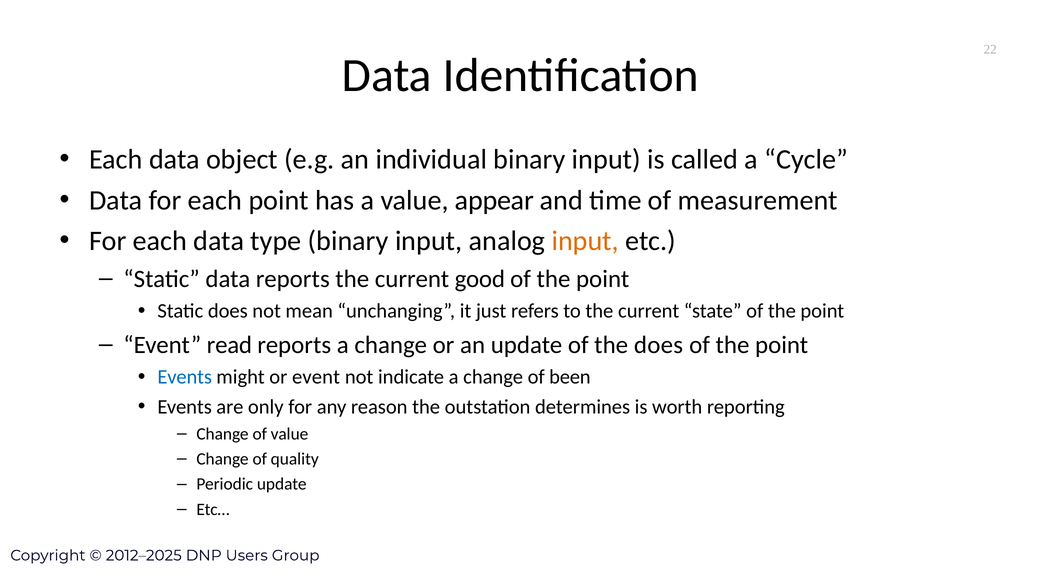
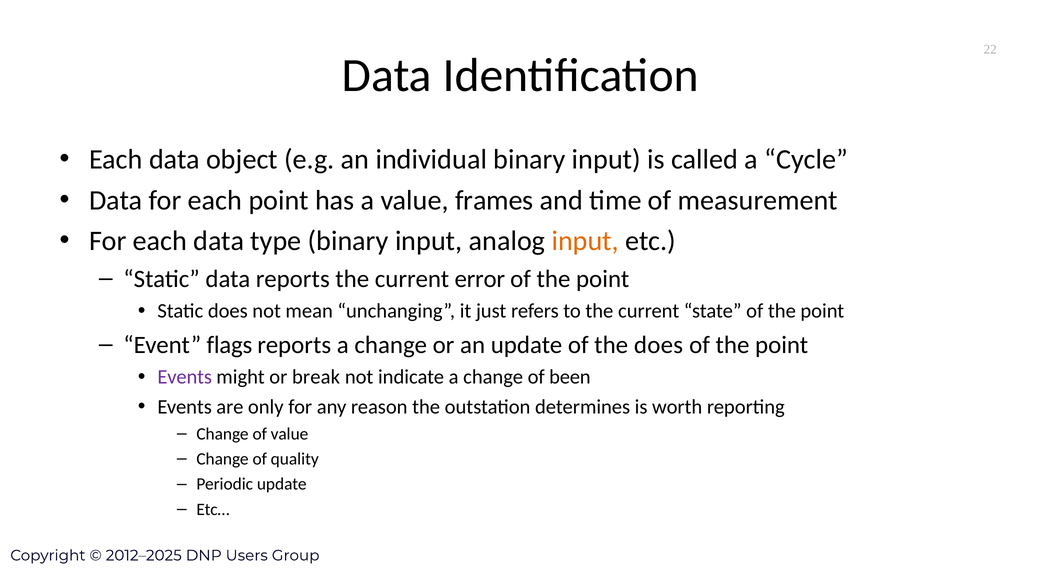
appear: appear -> frames (494, 200)
good: good -> error (480, 279)
read: read -> flags (229, 345)
Events colour: blue -> purple (185, 377)
or event: event -> break (316, 377)
